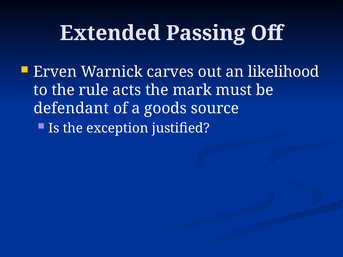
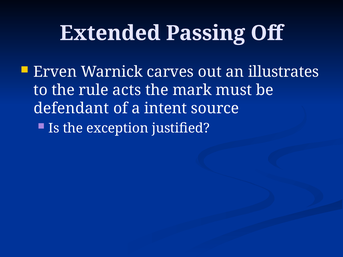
likelihood: likelihood -> illustrates (284, 72)
goods: goods -> intent (166, 109)
